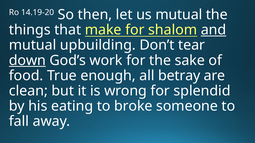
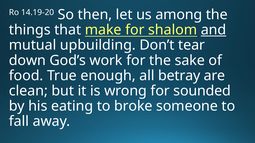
us mutual: mutual -> among (179, 15)
down underline: present -> none (27, 61)
splendid: splendid -> sounded (202, 91)
